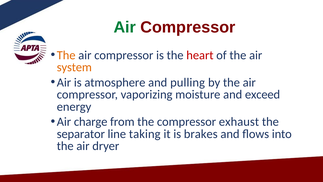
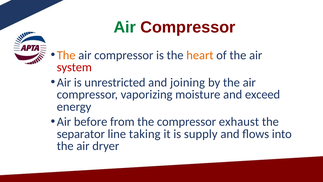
heart colour: red -> orange (200, 55)
system colour: orange -> red (74, 67)
atmosphere: atmosphere -> unrestricted (115, 82)
pulling: pulling -> joining (188, 82)
charge: charge -> before (91, 122)
brakes: brakes -> supply (201, 134)
